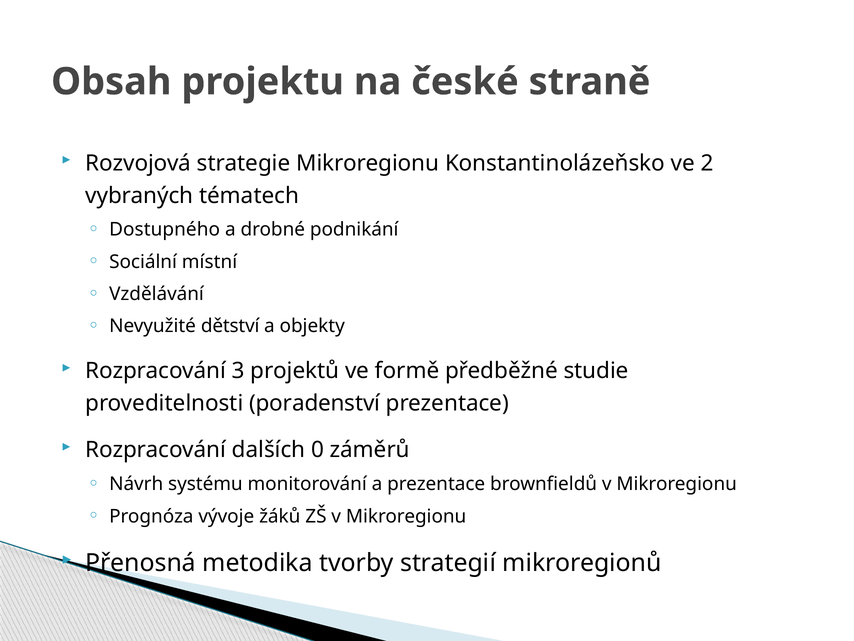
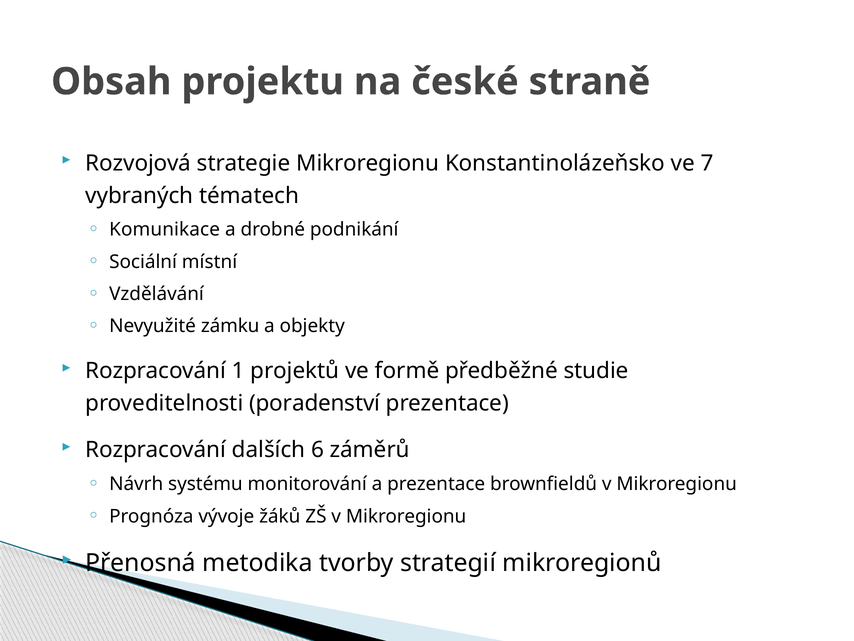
2: 2 -> 7 (707, 163)
Dostupného: Dostupného -> Komunikace (165, 229)
dětství: dětství -> zámku (230, 326)
3: 3 -> 1 (238, 371)
0: 0 -> 6 (318, 450)
